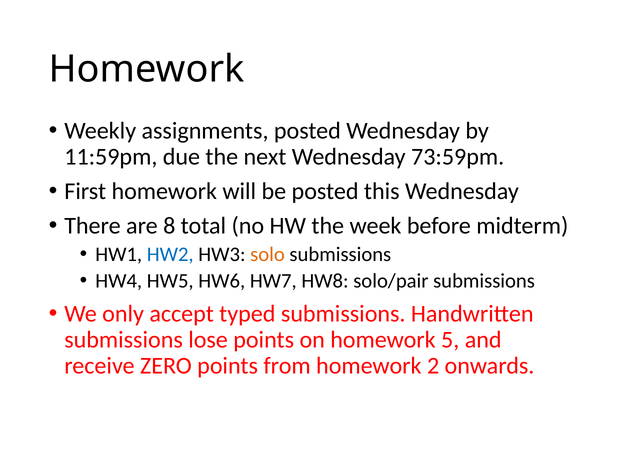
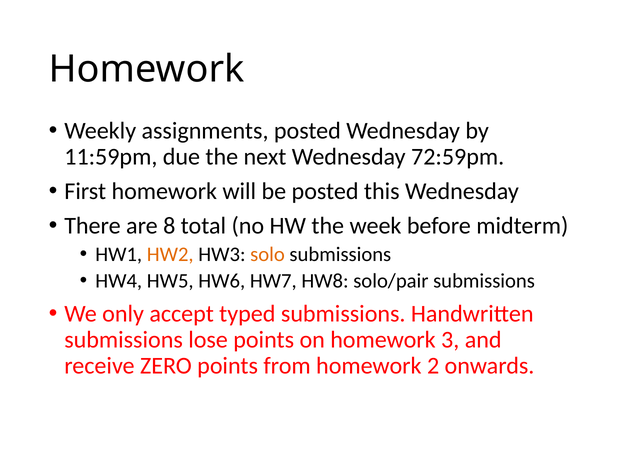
73:59pm: 73:59pm -> 72:59pm (458, 157)
HW2 colour: blue -> orange (170, 254)
5: 5 -> 3 (450, 340)
